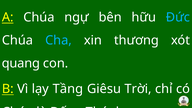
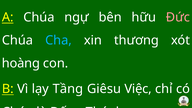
Đức colour: light blue -> pink (178, 17)
quang: quang -> hoàng (21, 63)
Trời: Trời -> Việc (138, 89)
